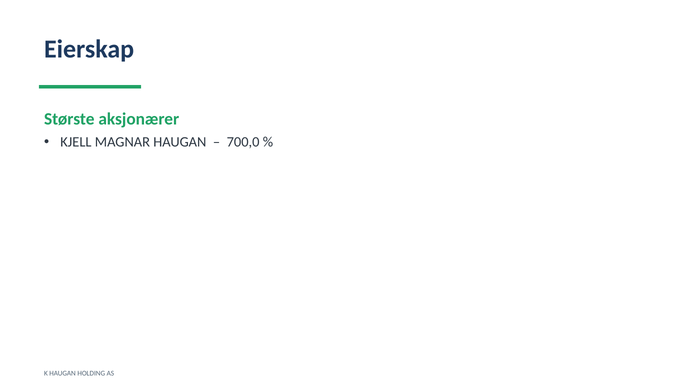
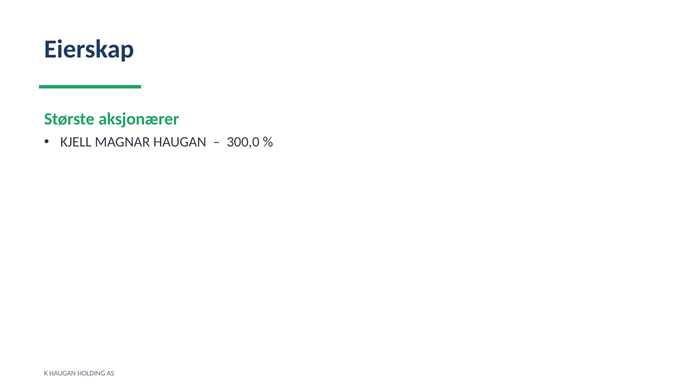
700,0: 700,0 -> 300,0 (243, 142)
